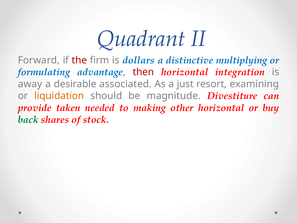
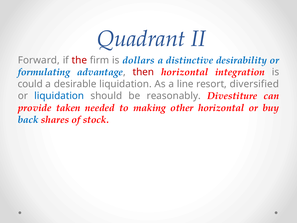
multiplying: multiplying -> desirability (242, 60)
away: away -> could (30, 84)
desirable associated: associated -> liquidation (126, 84)
just: just -> line (185, 84)
examining: examining -> diversified (254, 84)
liquidation colour: orange -> blue (59, 96)
magnitude: magnitude -> reasonably (174, 96)
back colour: green -> blue (28, 119)
